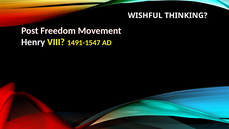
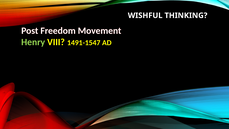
Henry colour: white -> light green (33, 42)
